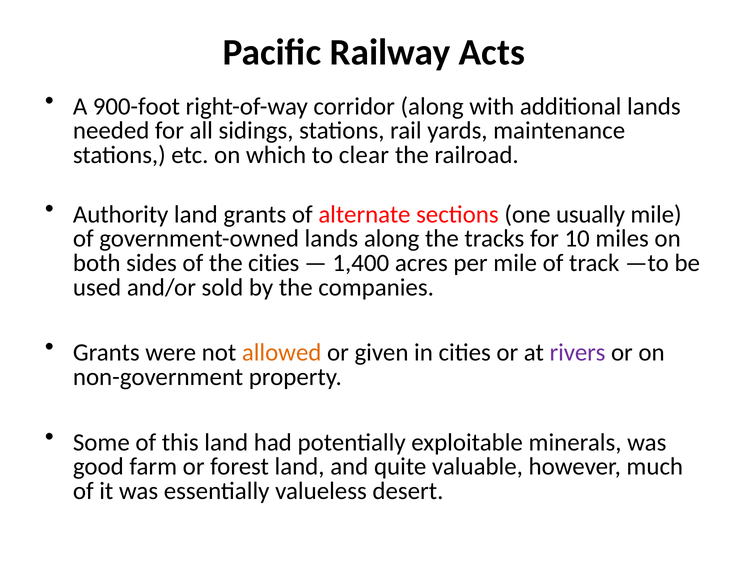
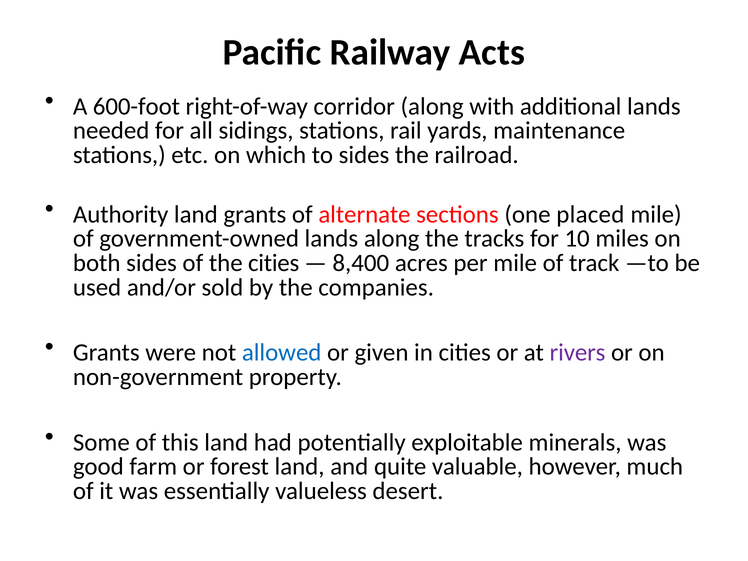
900-foot: 900-foot -> 600-foot (136, 106)
to clear: clear -> sides (364, 155)
usually: usually -> placed (590, 214)
1,400: 1,400 -> 8,400 (361, 263)
allowed colour: orange -> blue (282, 353)
